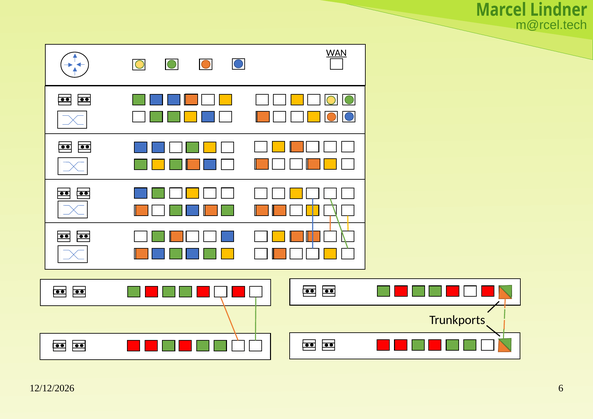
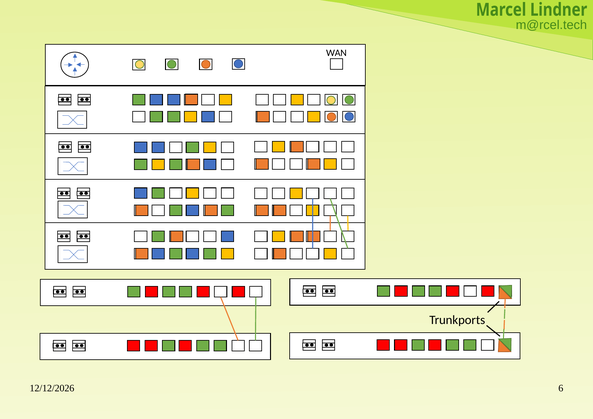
WAN underline: present -> none (336, 53)
